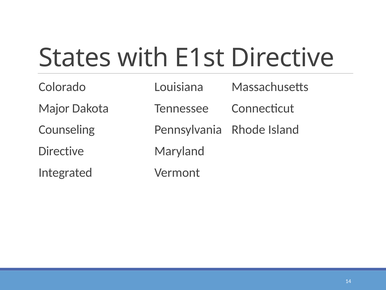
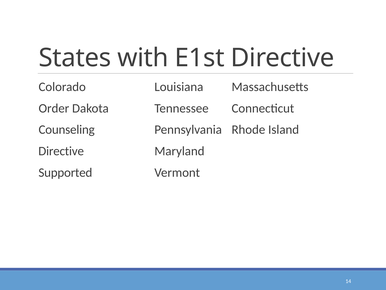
Major: Major -> Order (54, 108)
Integrated: Integrated -> Supported (65, 172)
